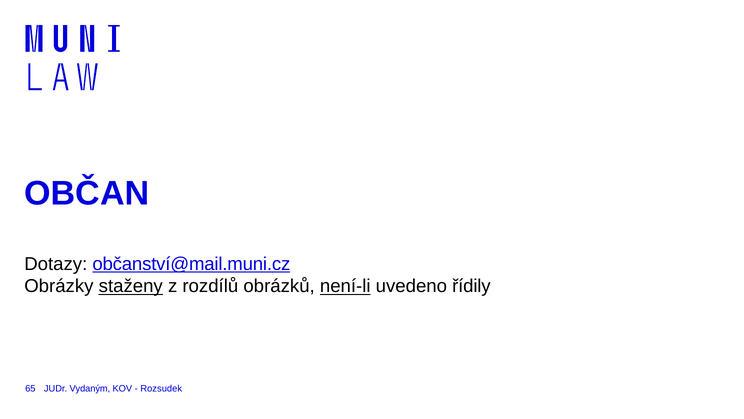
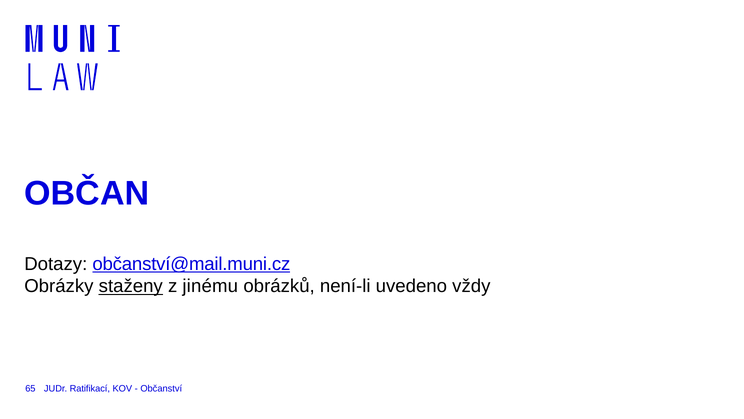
rozdílů: rozdílů -> jinému (210, 286)
není-li underline: present -> none (345, 286)
řídily: řídily -> vždy (471, 286)
Vydaným: Vydaným -> Ratifikací (90, 388)
Rozsudek: Rozsudek -> Občanství (161, 388)
